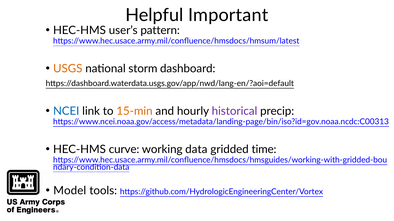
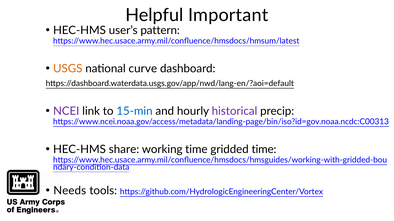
storm: storm -> curve (143, 69)
NCEI colour: blue -> purple (66, 111)
15-min colour: orange -> blue (134, 111)
curve: curve -> share (124, 150)
working data: data -> time (196, 150)
Model: Model -> Needs (70, 191)
